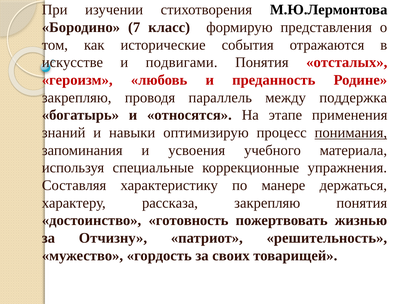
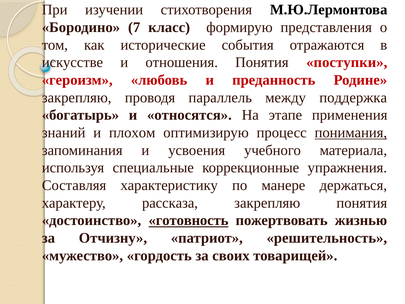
подвигами: подвигами -> отношения (182, 62)
отсталых: отсталых -> поступки (347, 62)
навыки: навыки -> плохом (132, 133)
готовность underline: none -> present (188, 220)
